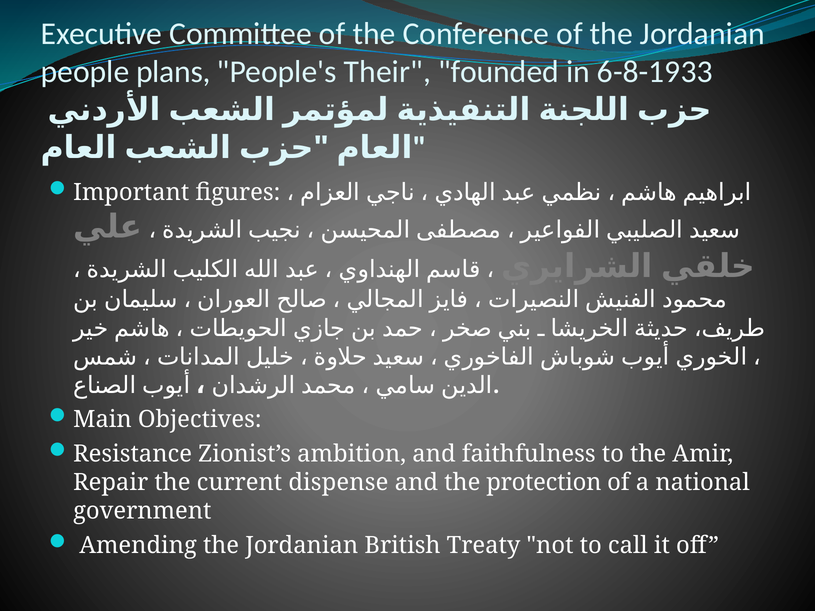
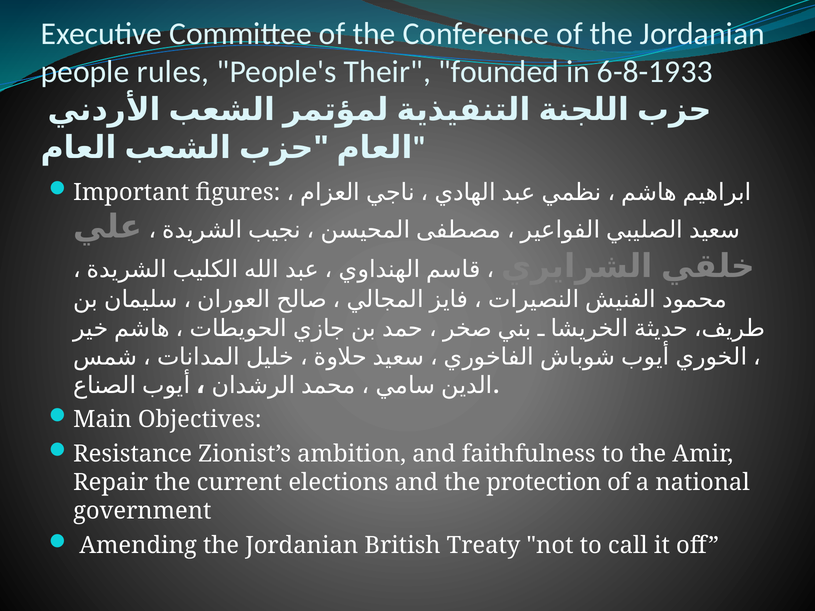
plans: plans -> rules (173, 72)
dispense: dispense -> elections (338, 483)
